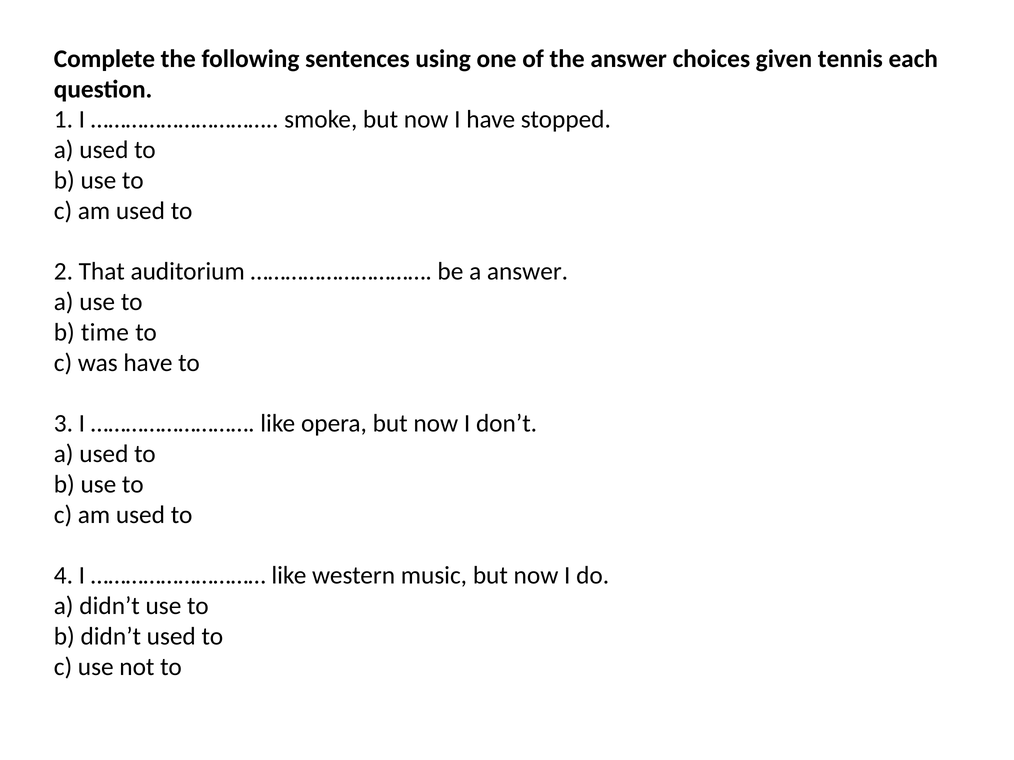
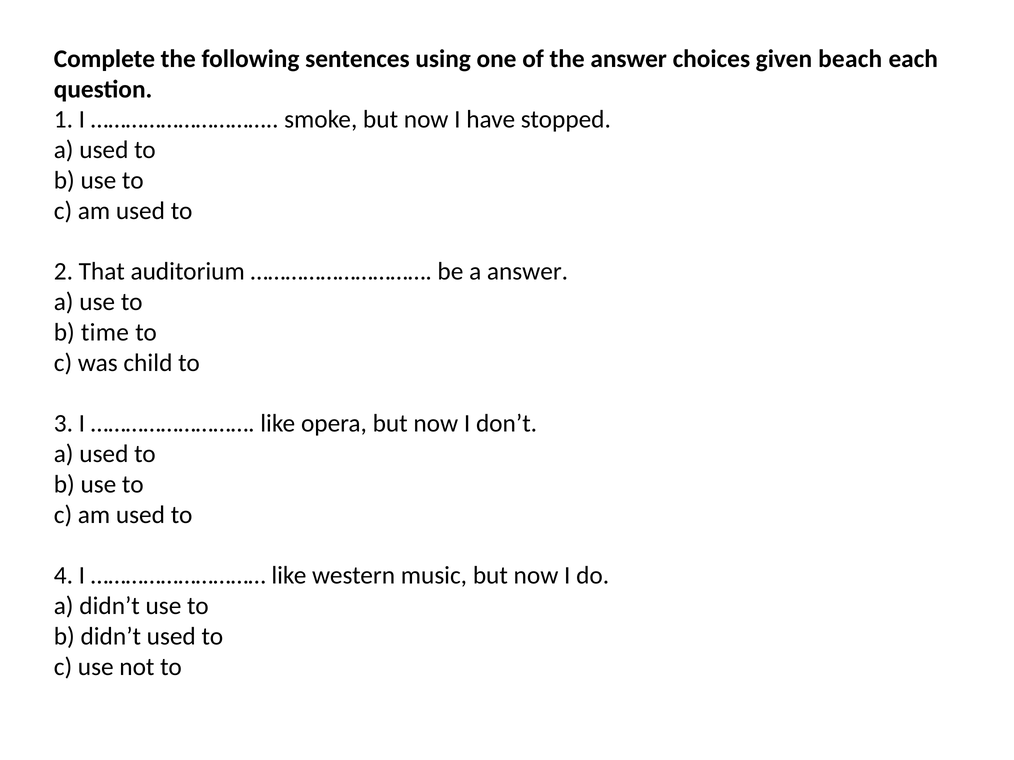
tennis: tennis -> beach (850, 59)
was have: have -> child (148, 363)
